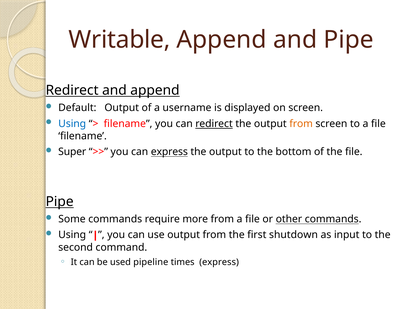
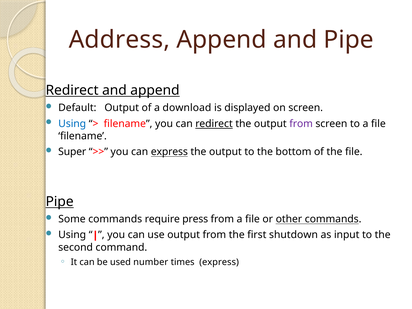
Writable: Writable -> Address (119, 40)
username: username -> download (187, 108)
from colour: orange -> purple (301, 124)
more: more -> press (195, 219)
pipeline: pipeline -> number (151, 262)
